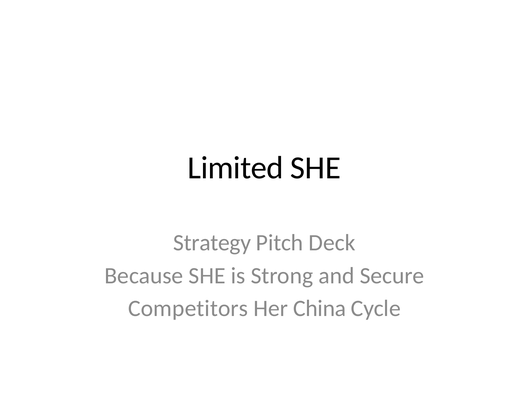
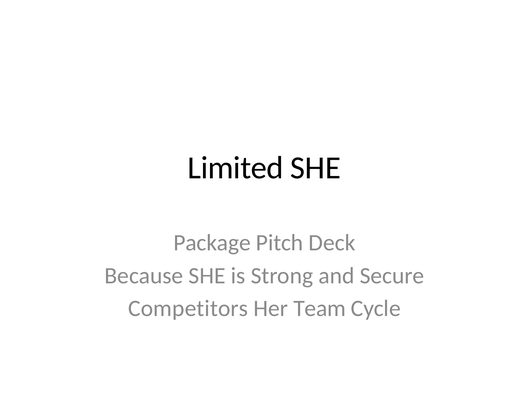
Strategy: Strategy -> Package (212, 243)
China: China -> Team (320, 309)
